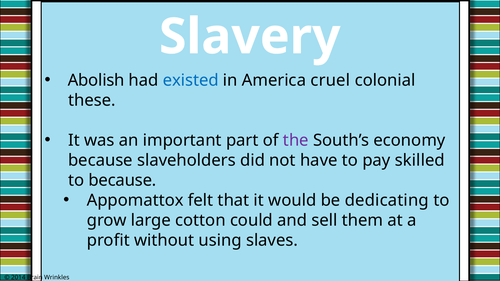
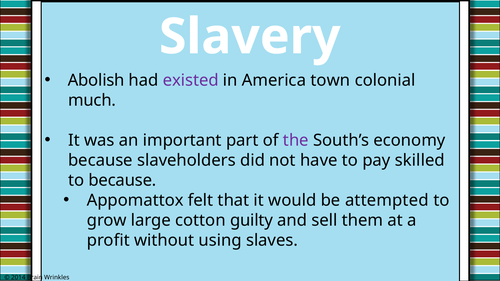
existed colour: blue -> purple (191, 80)
cruel: cruel -> town (330, 80)
these: these -> much (92, 100)
dedicating: dedicating -> attempted (387, 200)
could: could -> guilty (252, 220)
